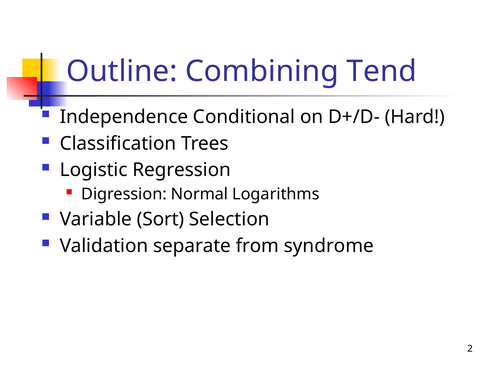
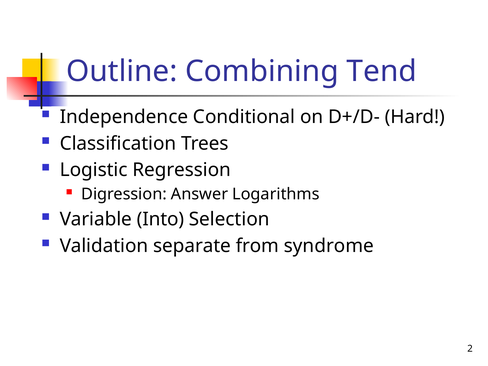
Normal: Normal -> Answer (200, 194)
Sort: Sort -> Into (160, 219)
